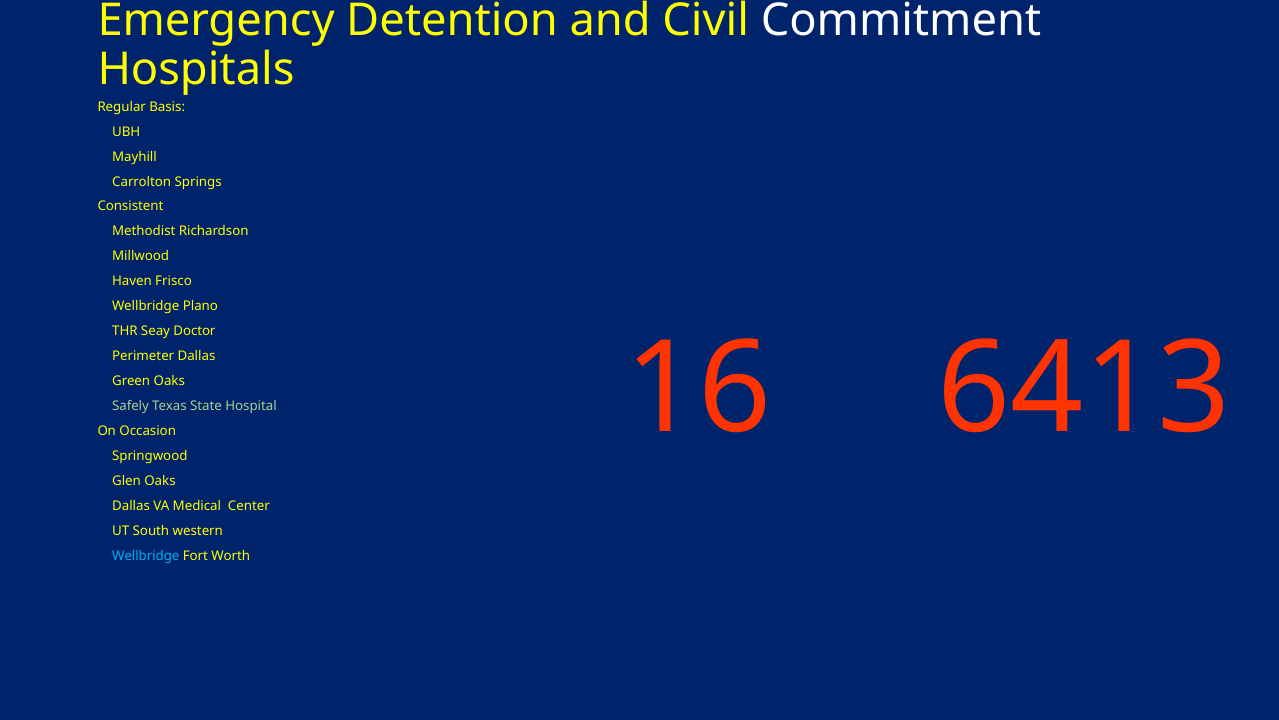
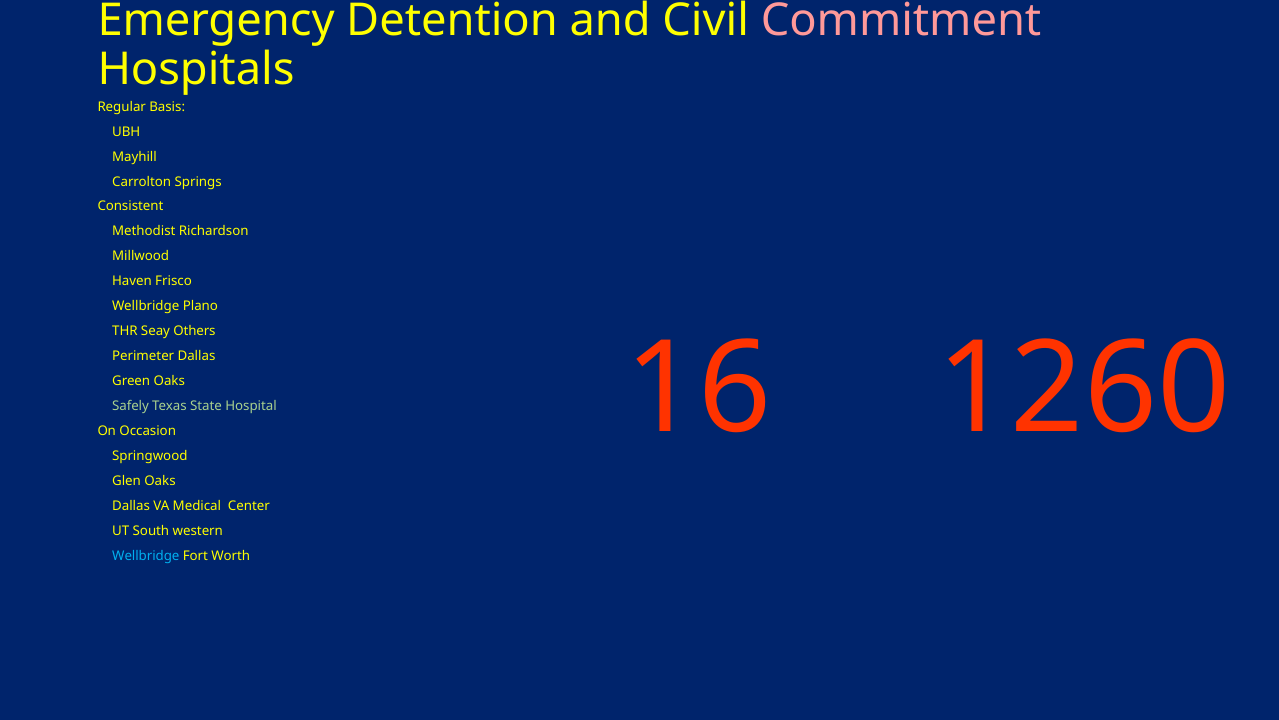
Commitment colour: white -> pink (901, 21)
Doctor: Doctor -> Others (194, 331)
6413: 6413 -> 1260 (1084, 389)
